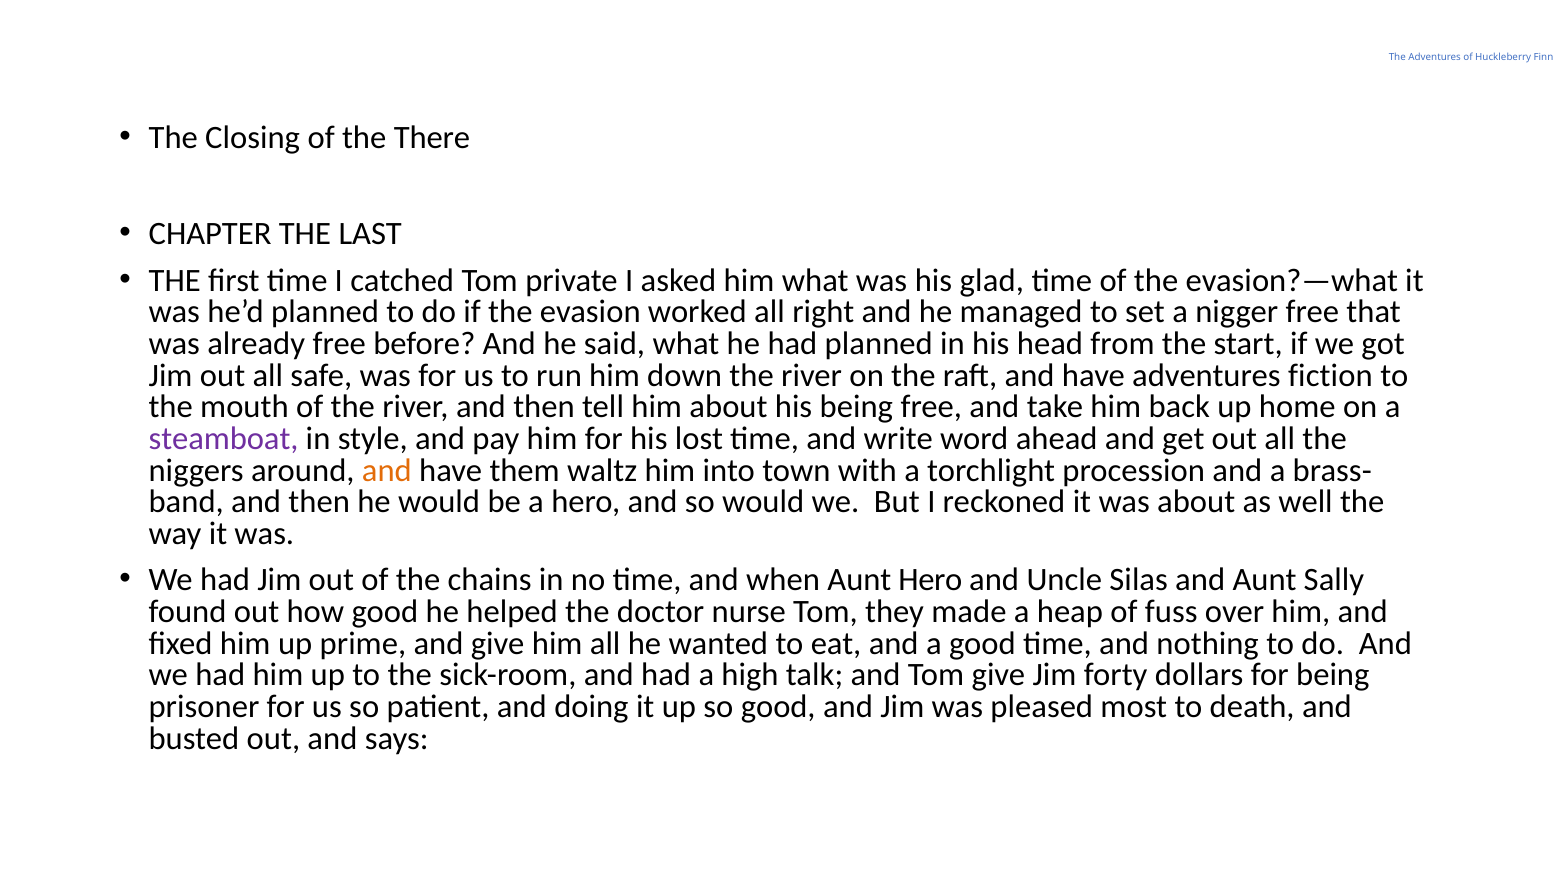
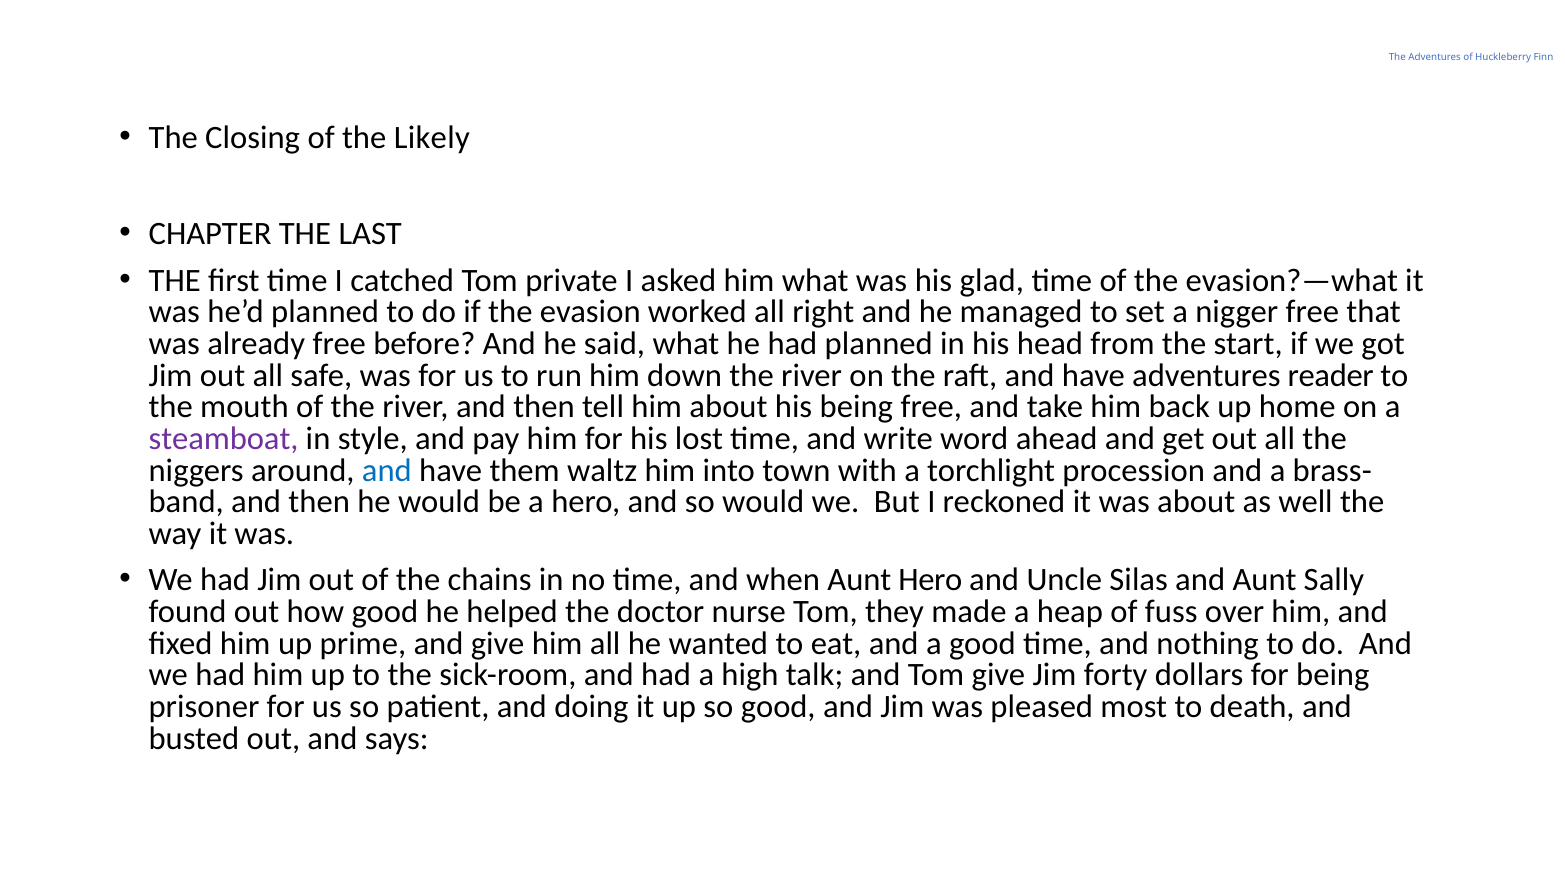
There: There -> Likely (432, 138)
fiction: fiction -> reader (1331, 376)
and colour: orange -> blue (387, 471)
